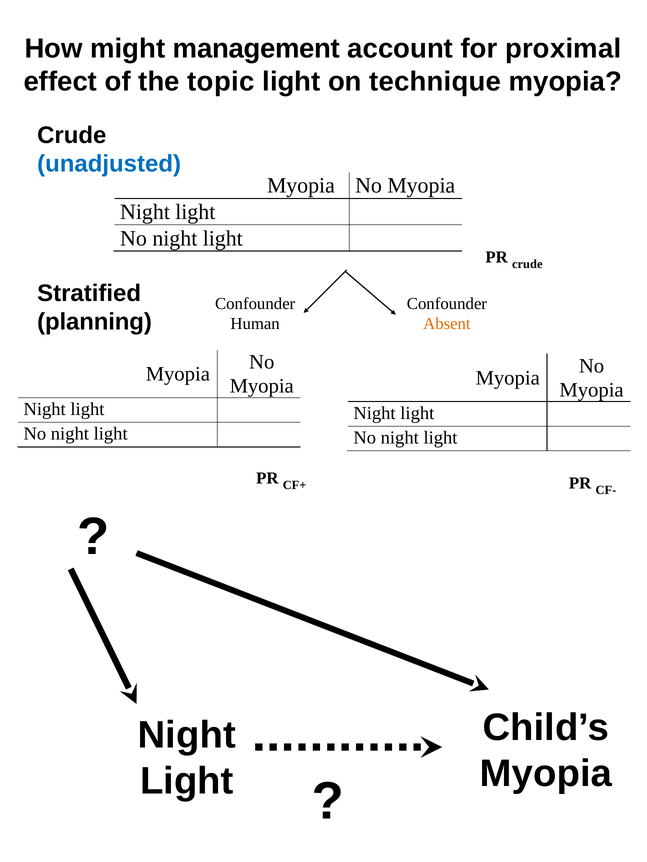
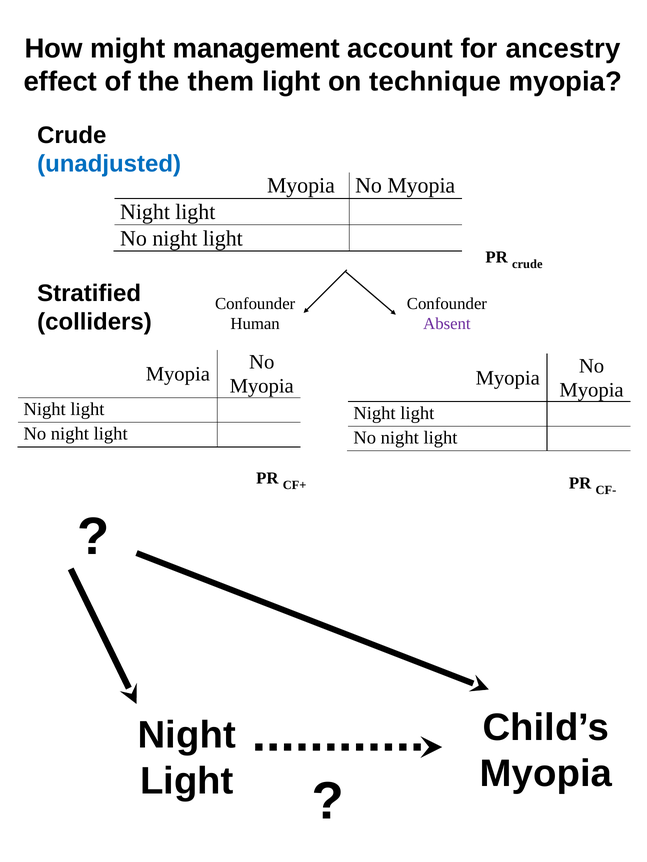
proximal: proximal -> ancestry (563, 49)
topic: topic -> them (221, 82)
planning: planning -> colliders (94, 322)
Absent colour: orange -> purple (447, 324)
